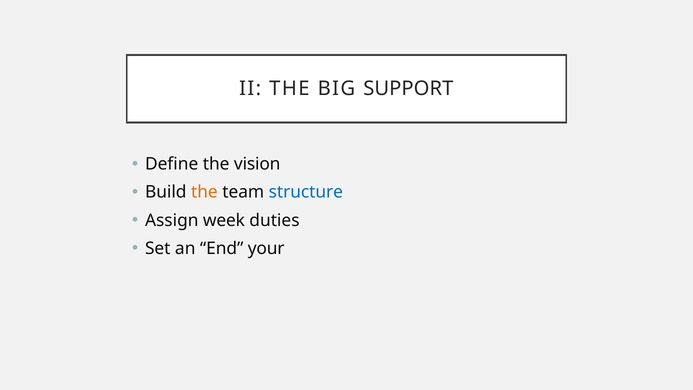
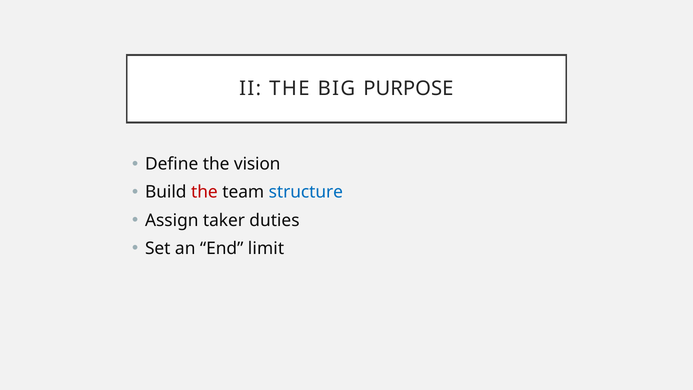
SUPPORT: SUPPORT -> PURPOSE (408, 88)
the colour: orange -> red (204, 192)
week: week -> taker (224, 220)
your: your -> limit (266, 248)
